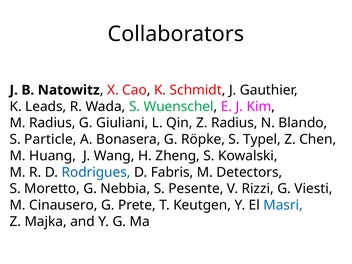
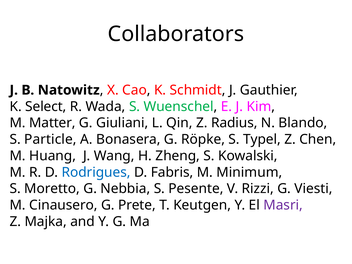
Leads: Leads -> Select (46, 107)
M Radius: Radius -> Matter (52, 123)
Detectors: Detectors -> Minimum (249, 172)
Masri colour: blue -> purple (283, 205)
